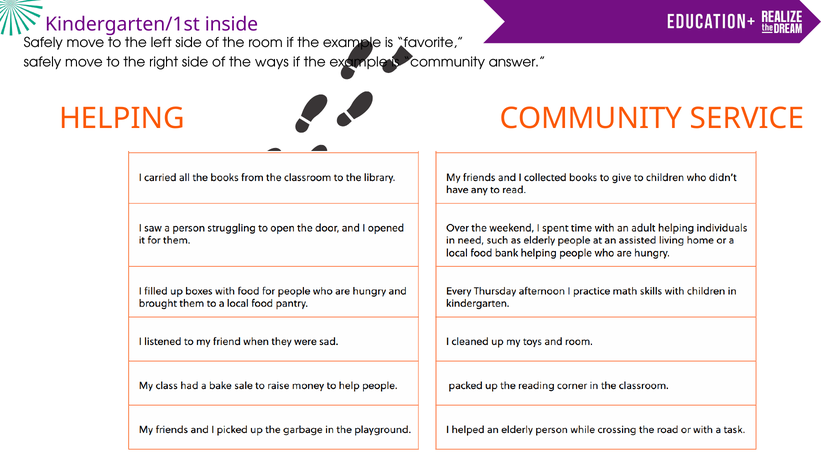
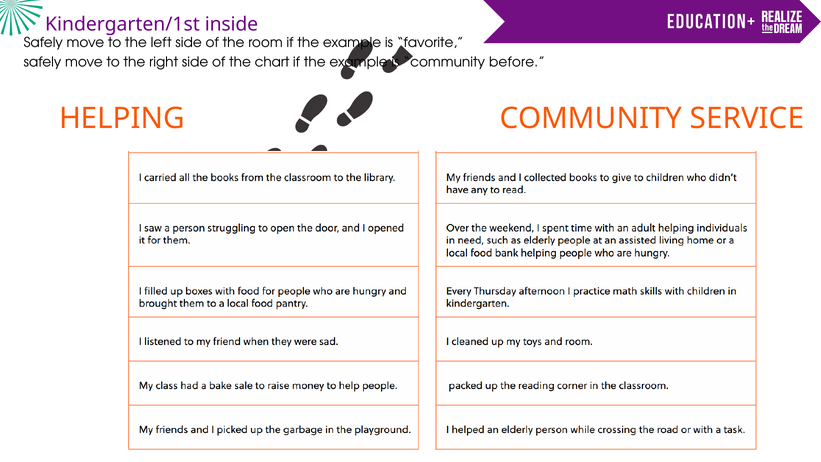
ways: ways -> chart (272, 62)
answer: answer -> before (517, 62)
